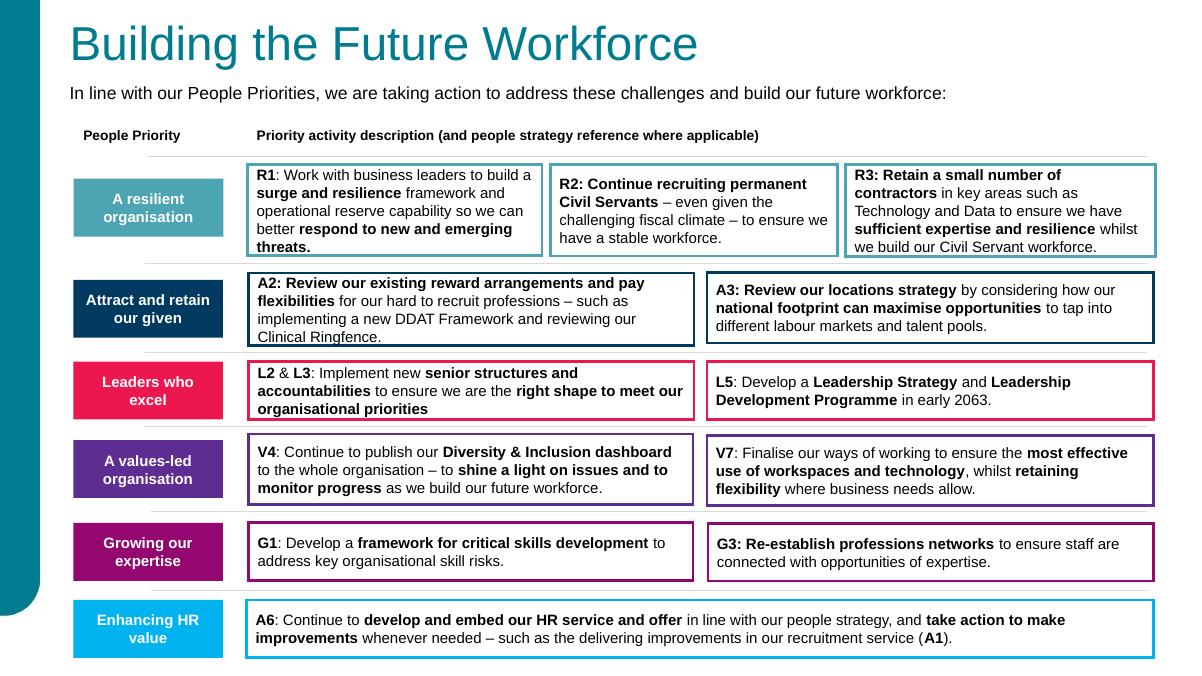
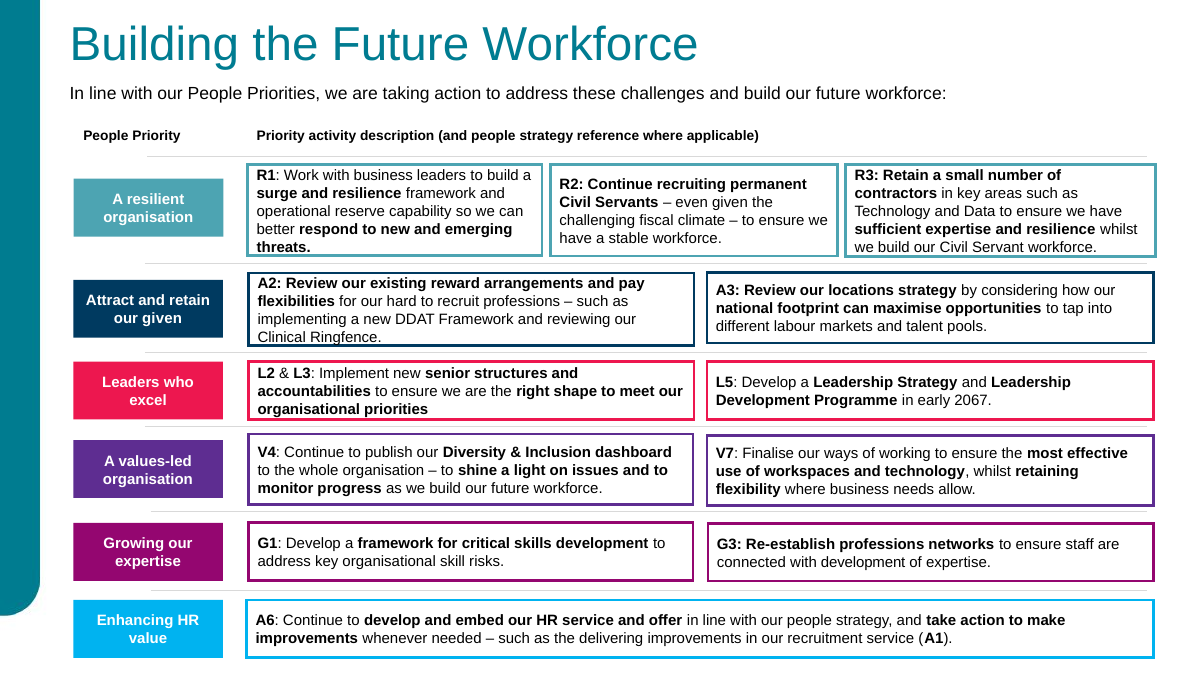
2063: 2063 -> 2067 (973, 401)
with opportunities: opportunities -> development (863, 562)
